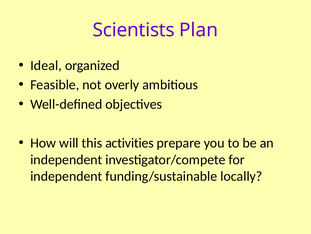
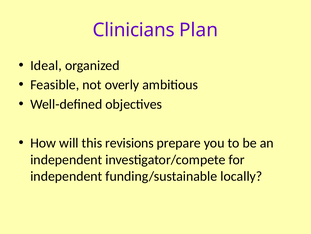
Scientists: Scientists -> Clinicians (134, 30)
activities: activities -> revisions (129, 143)
